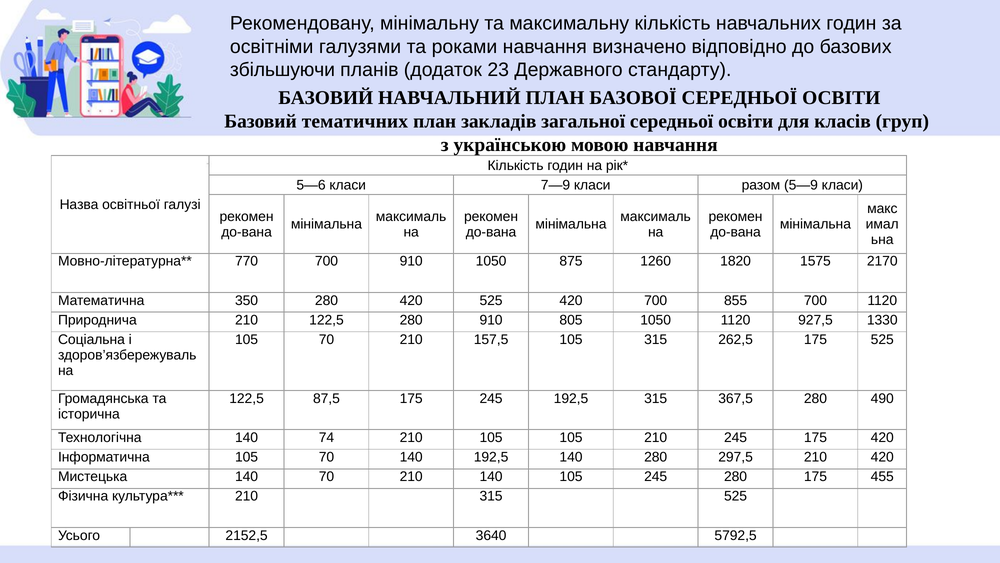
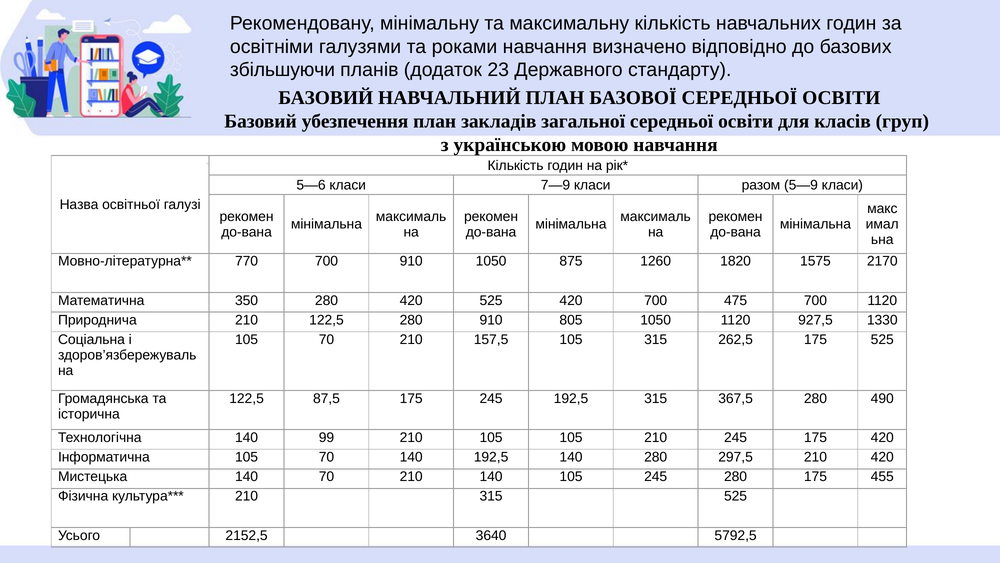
тематичних: тематичних -> убезпечення (355, 121)
855: 855 -> 475 (736, 300)
74: 74 -> 99 (326, 437)
